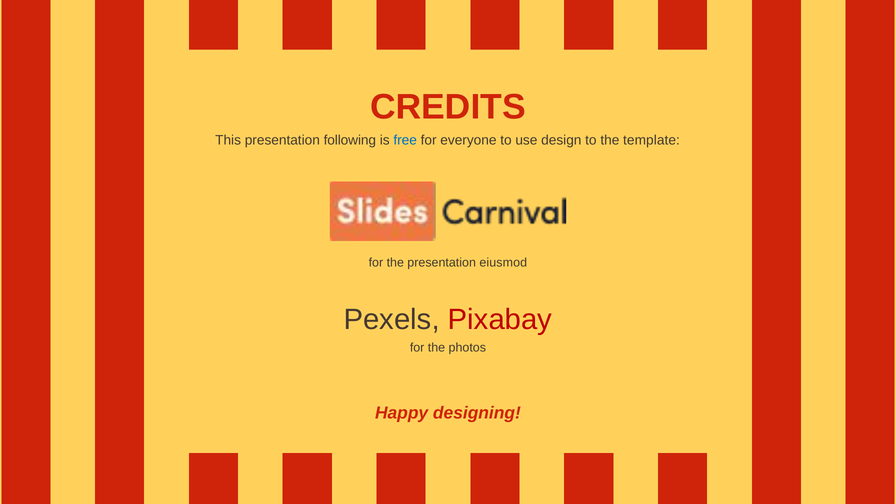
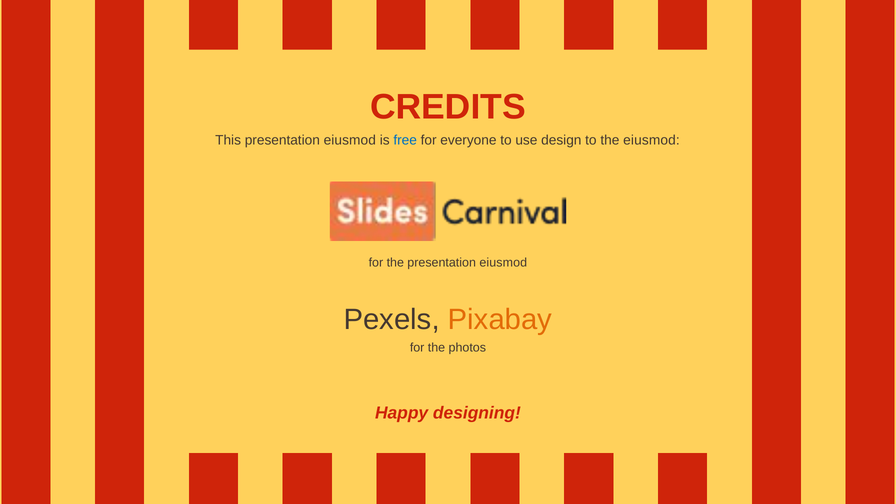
This presentation following: following -> eiusmod (350, 140)
the template: template -> eiusmod (651, 140)
Pixabay colour: red -> orange (500, 320)
